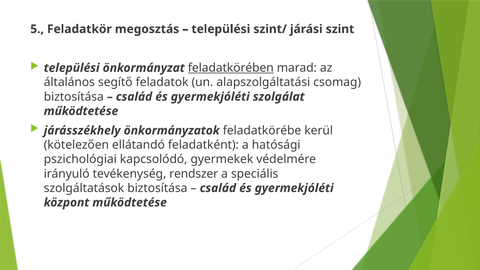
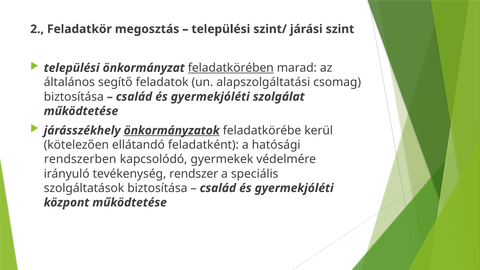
5: 5 -> 2 (37, 29)
önkormányzatok underline: none -> present (172, 131)
pszichológiai: pszichológiai -> rendszerben (80, 159)
